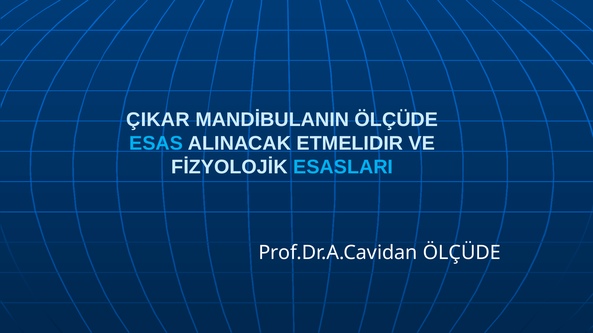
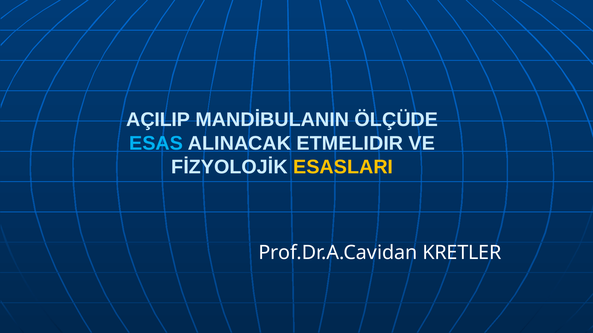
ÇIKAR: ÇIKAR -> AÇILIP (158, 120)
ESASLARI colour: light blue -> yellow (343, 167)
Prof.Dr.A.Cavidan ÖLÇÜDE: ÖLÇÜDE -> KRETLER (462, 253)
